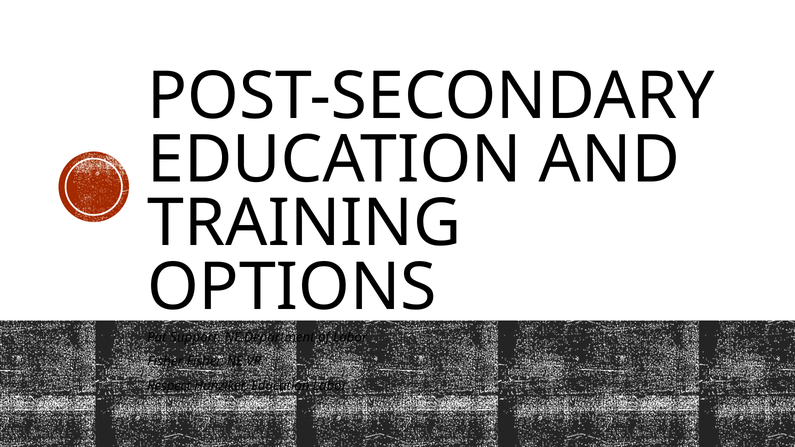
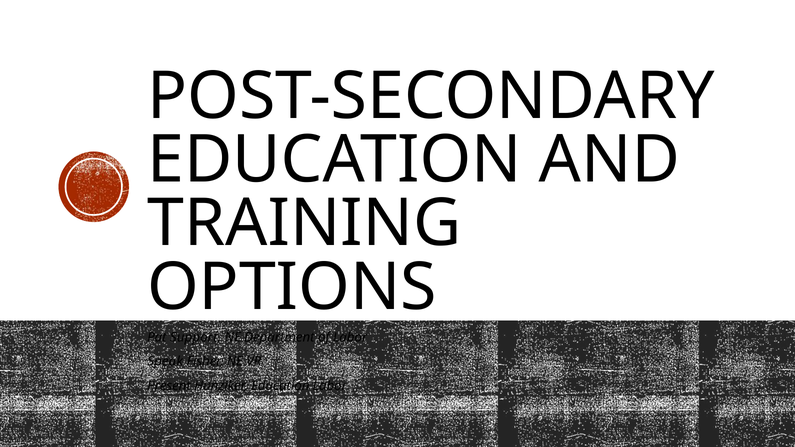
Fisher: Fisher -> Speak (165, 362)
Respect: Respect -> Present (169, 386)
